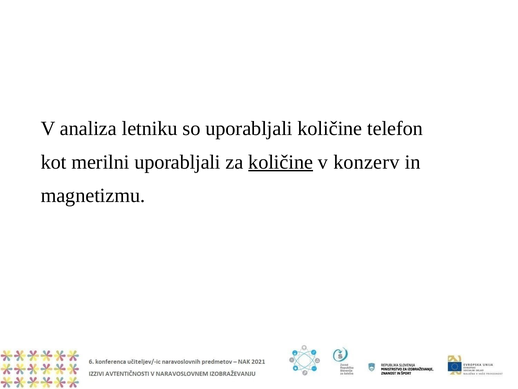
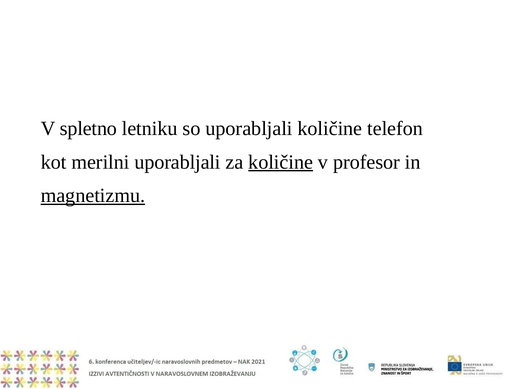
analiza: analiza -> spletno (88, 128)
konzerv: konzerv -> profesor (366, 162)
magnetizmu underline: none -> present (93, 195)
